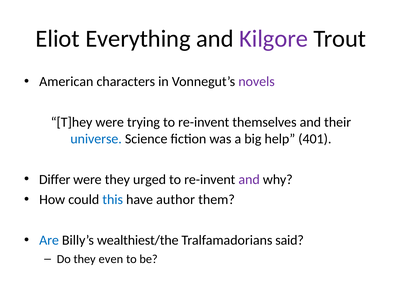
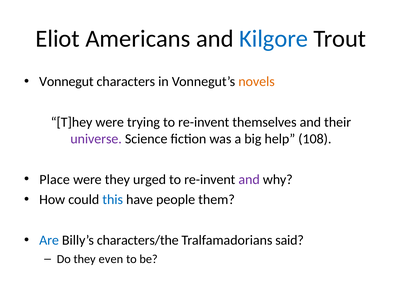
Everything: Everything -> Americans (138, 39)
Kilgore colour: purple -> blue (274, 39)
American: American -> Vonnegut (66, 82)
novels colour: purple -> orange (257, 82)
universe colour: blue -> purple (96, 139)
401: 401 -> 108 (315, 139)
Differ: Differ -> Place (55, 180)
author: author -> people (176, 200)
wealthiest/the: wealthiest/the -> characters/the (138, 241)
